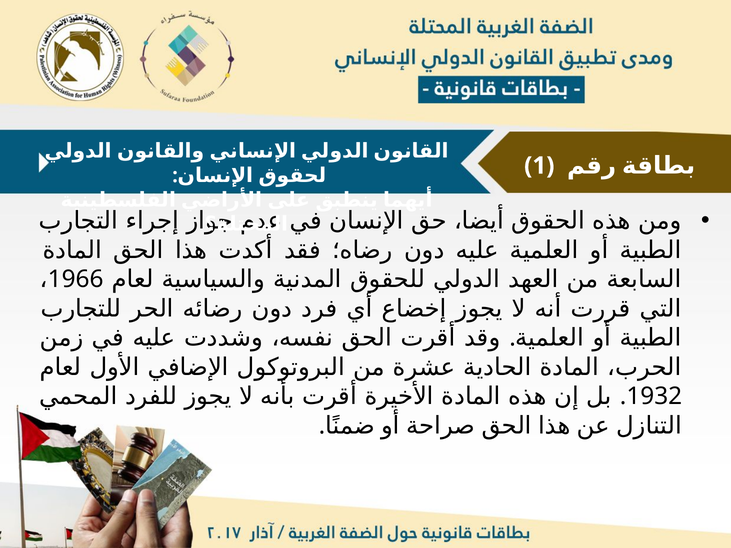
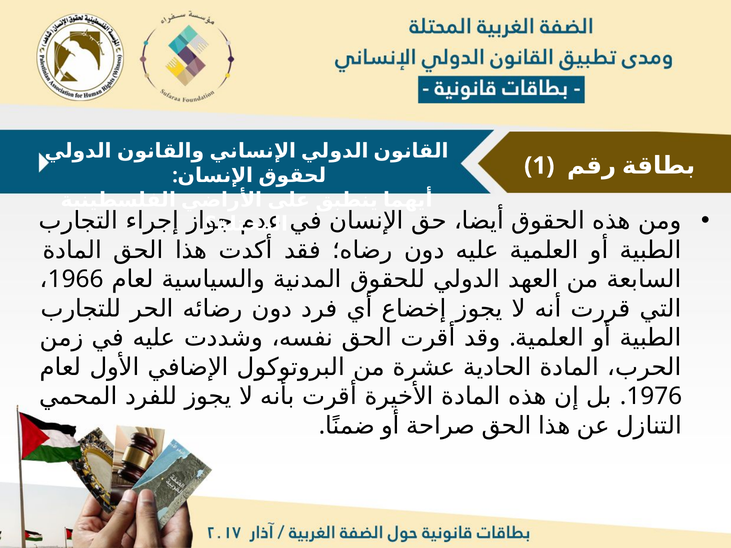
1932: 1932 -> 1976 (654, 396)
